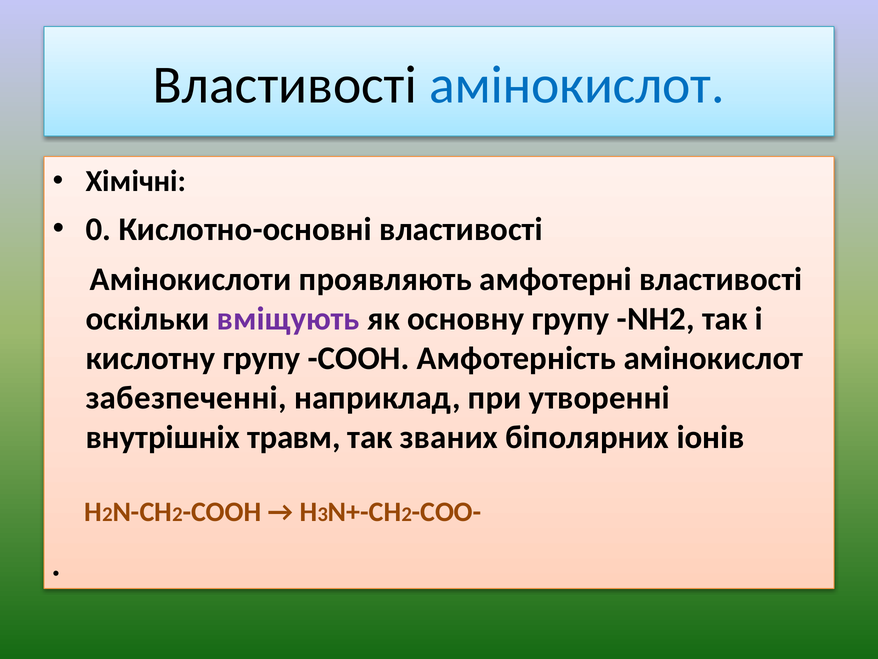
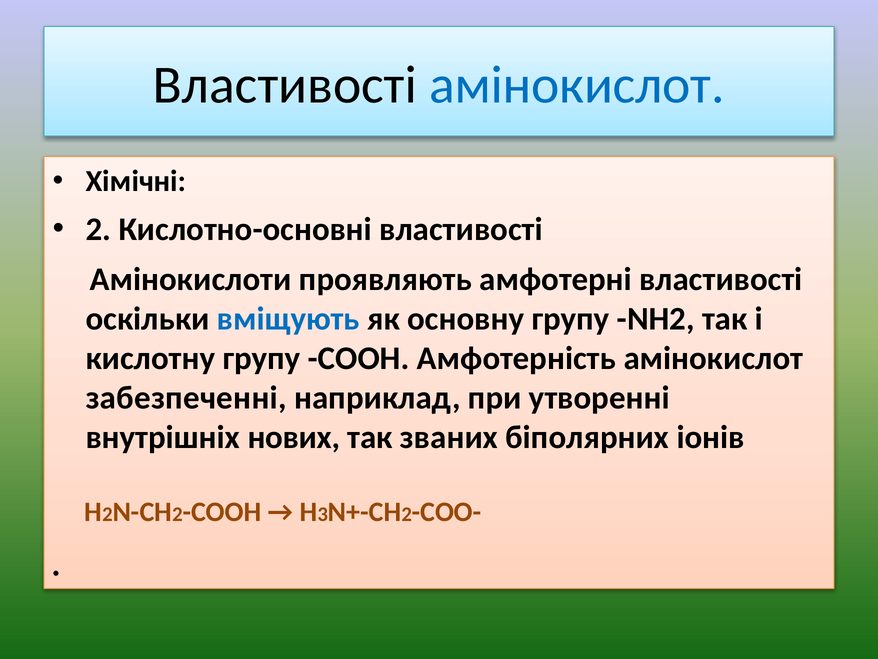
0: 0 -> 2 (98, 229)
вміщують colour: purple -> blue (288, 318)
травм: травм -> нових (294, 437)
